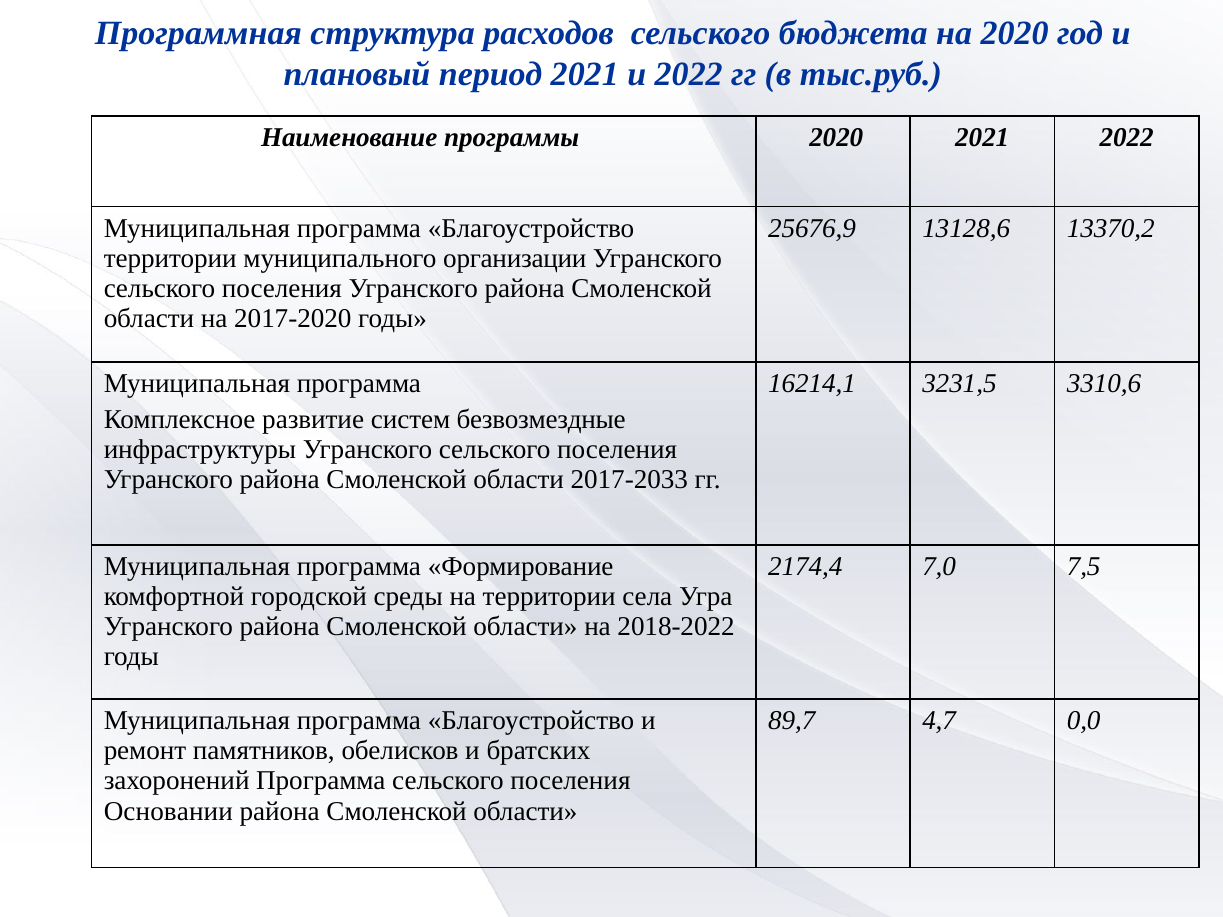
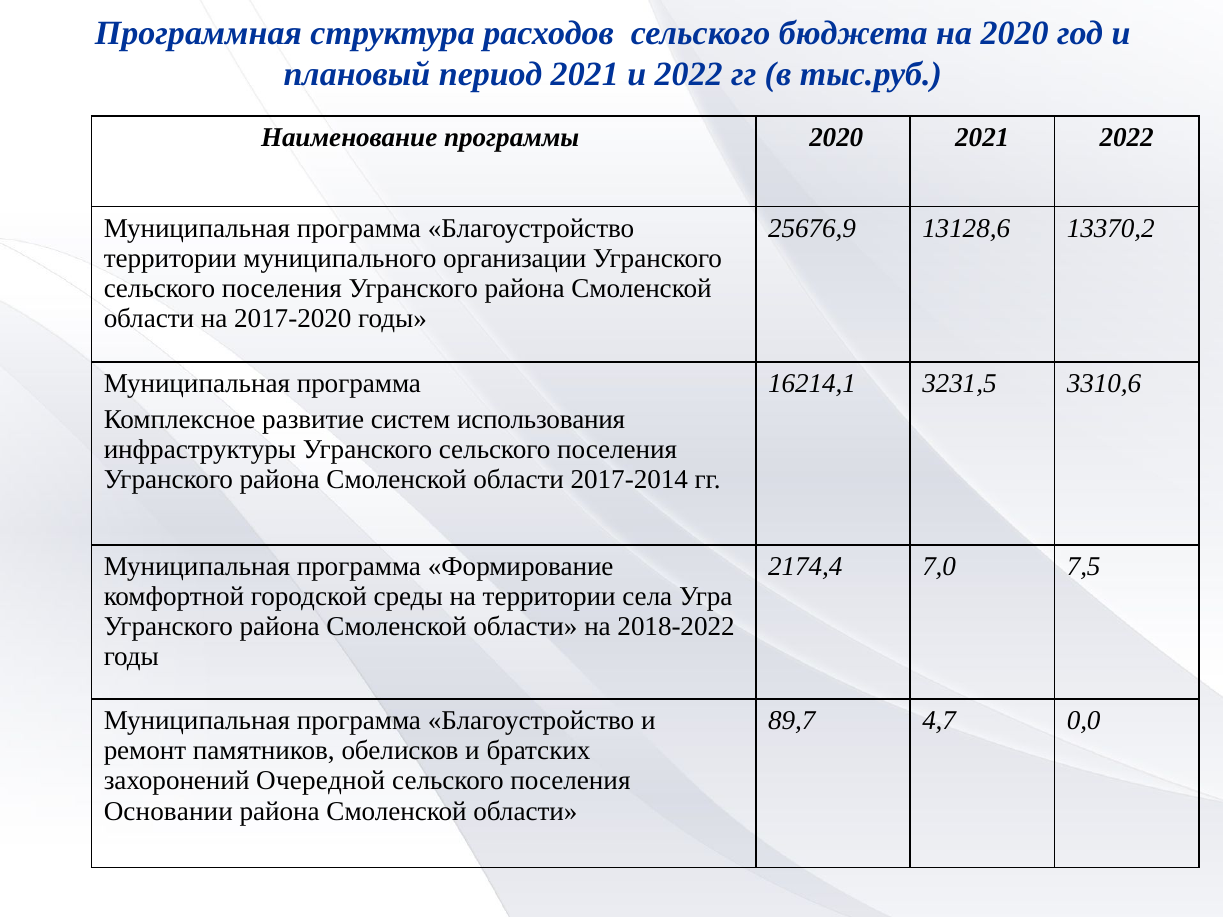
безвозмездные: безвозмездные -> использования (541, 419)
2017-2033: 2017-2033 -> 2017-2014 (629, 480)
захоронений Программа: Программа -> Очередной (321, 781)
